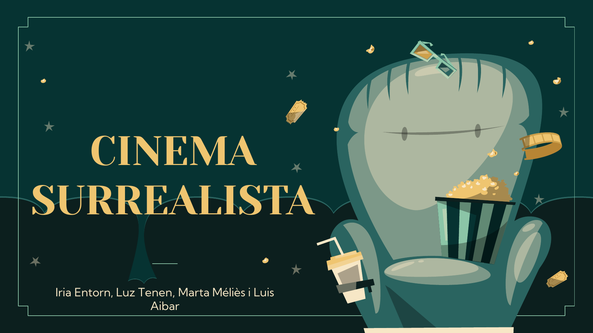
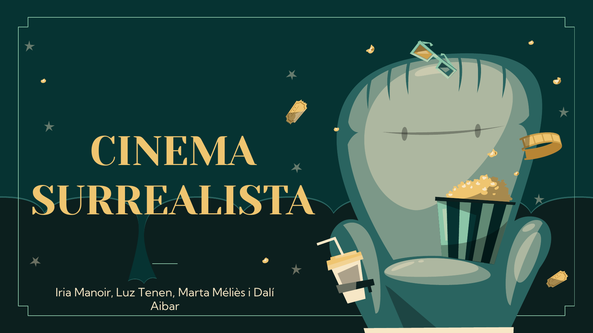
Entorn: Entorn -> Manoir (94, 293)
Luis: Luis -> Dalí (264, 293)
